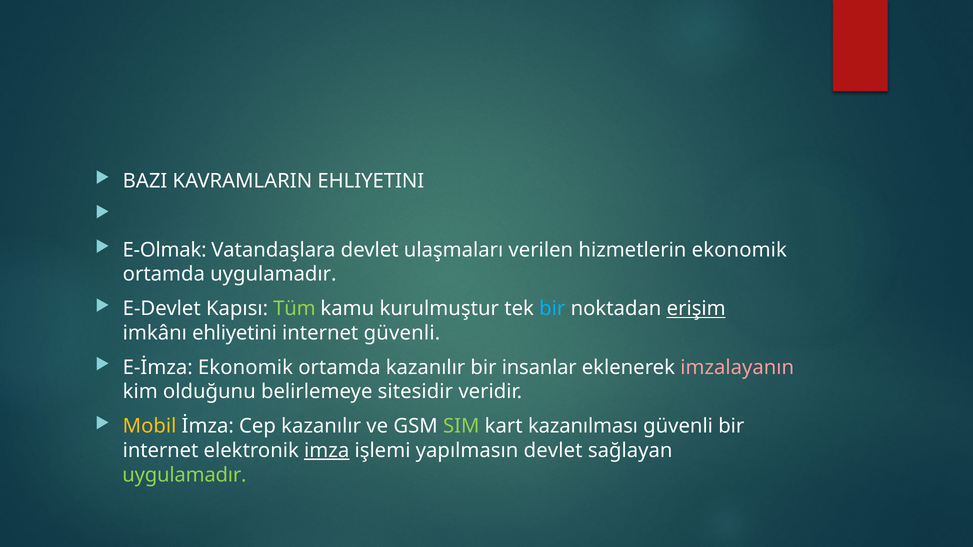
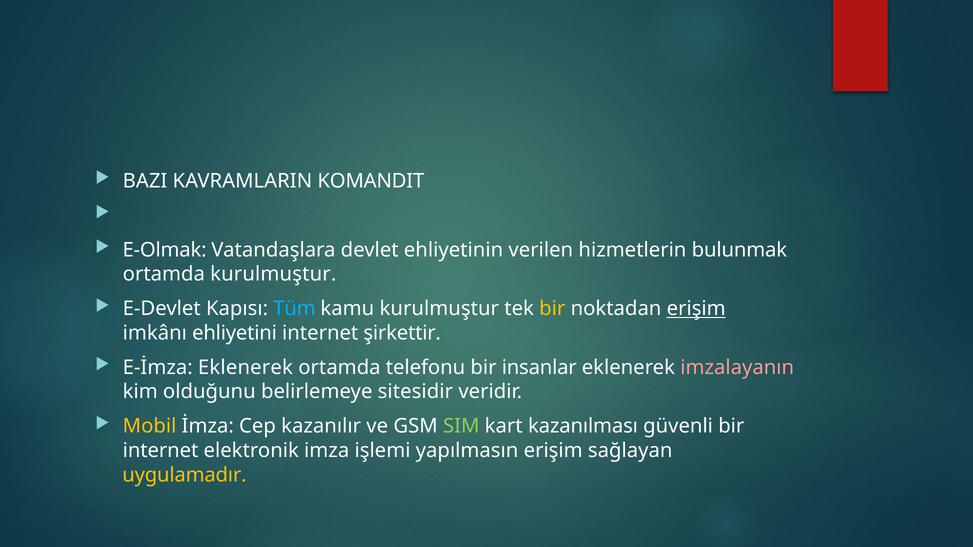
KAVRAMLARIN EHLIYETINI: EHLIYETINI -> KOMANDIT (371, 181)
ulaşmaları: ulaşmaları -> ehliyetinin (454, 250)
hizmetlerin ekonomik: ekonomik -> bulunmak (739, 250)
ortamda uygulamadır: uygulamadır -> kurulmuştur (273, 274)
Tüm colour: light green -> light blue (294, 309)
bir colour: light blue -> yellow (552, 309)
internet güvenli: güvenli -> şirkettir (402, 333)
E-İmza Ekonomik: Ekonomik -> Eklenerek (245, 368)
ortamda kazanılır: kazanılır -> telefonu (426, 368)
imza underline: present -> none (327, 451)
yapılmasın devlet: devlet -> erişim (553, 451)
uygulamadır colour: light green -> yellow (184, 475)
